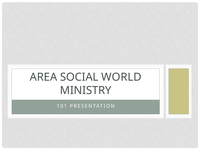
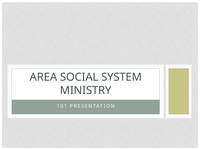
WORLD: WORLD -> SYSTEM (122, 77)
